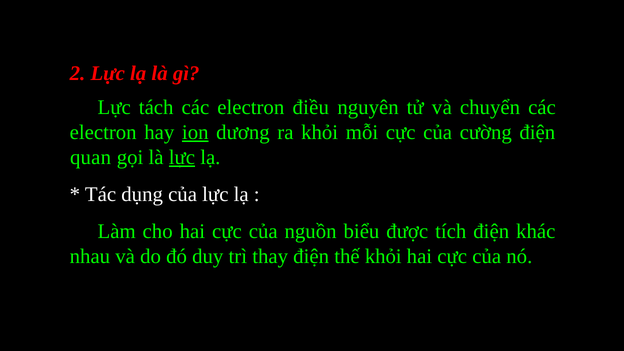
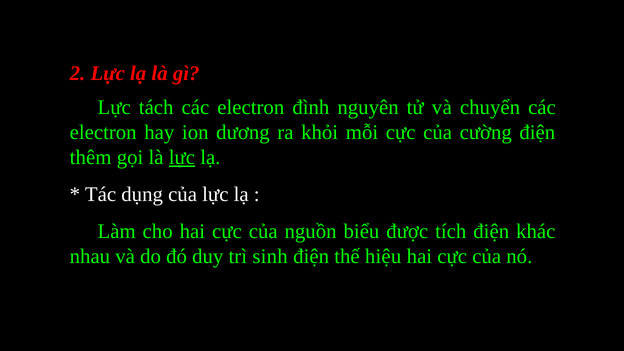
điều: điều -> đình (311, 107)
ion underline: present -> none (195, 132)
quan: quan -> thêm (91, 157)
thay: thay -> sinh (270, 256)
thế khỏi: khỏi -> hiệu (383, 256)
